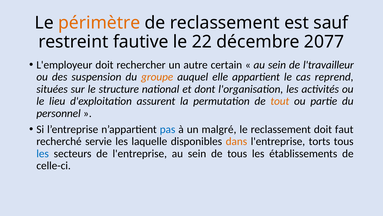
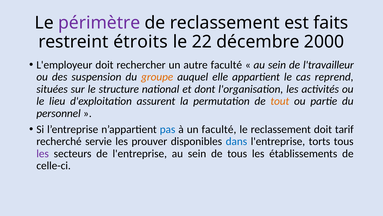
périmètre colour: orange -> purple (99, 23)
sauf: sauf -> faits (331, 23)
fautive: fautive -> étroits (141, 42)
2077: 2077 -> 2000 (324, 42)
autre certain: certain -> faculté (226, 65)
un malgré: malgré -> faculté (219, 129)
faut: faut -> tarif (344, 129)
laquelle: laquelle -> prouver (149, 141)
dans colour: orange -> blue (236, 141)
les colour: blue -> purple (43, 153)
